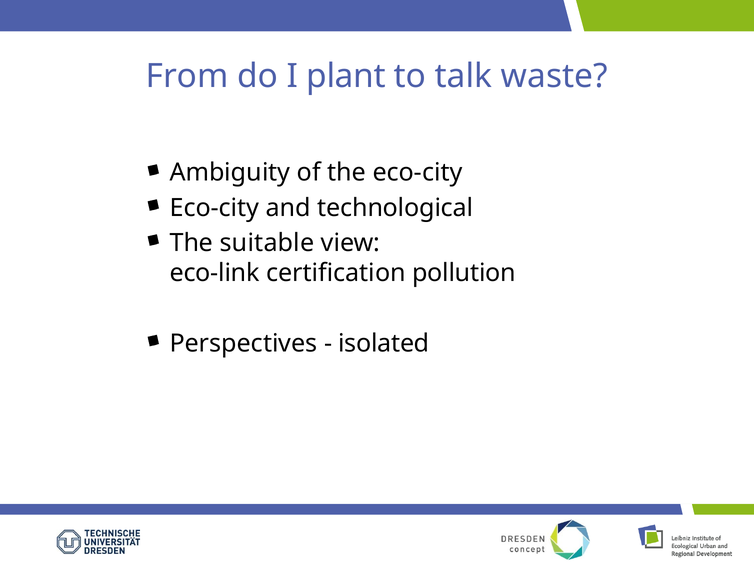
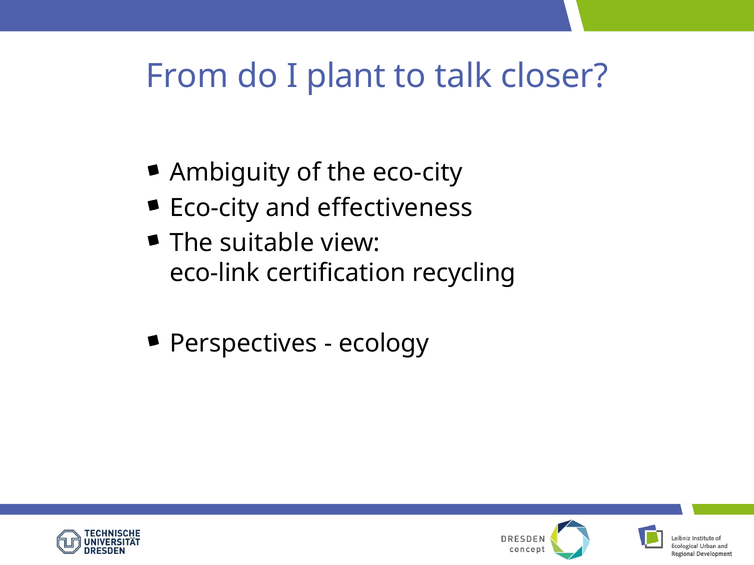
waste: waste -> closer (554, 76)
technological: technological -> effectiveness (395, 208)
pollution: pollution -> recycling (464, 273)
isolated: isolated -> ecology (384, 344)
